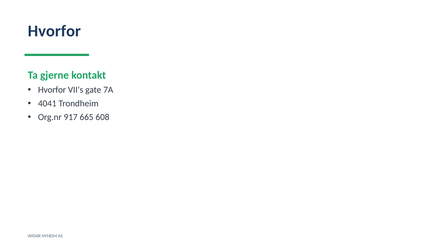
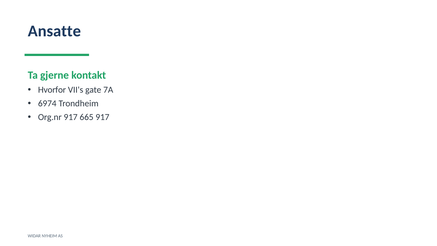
Hvorfor: Hvorfor -> Ansatte (54, 31)
4041: 4041 -> 6974 (47, 104)
665 608: 608 -> 917 (102, 117)
